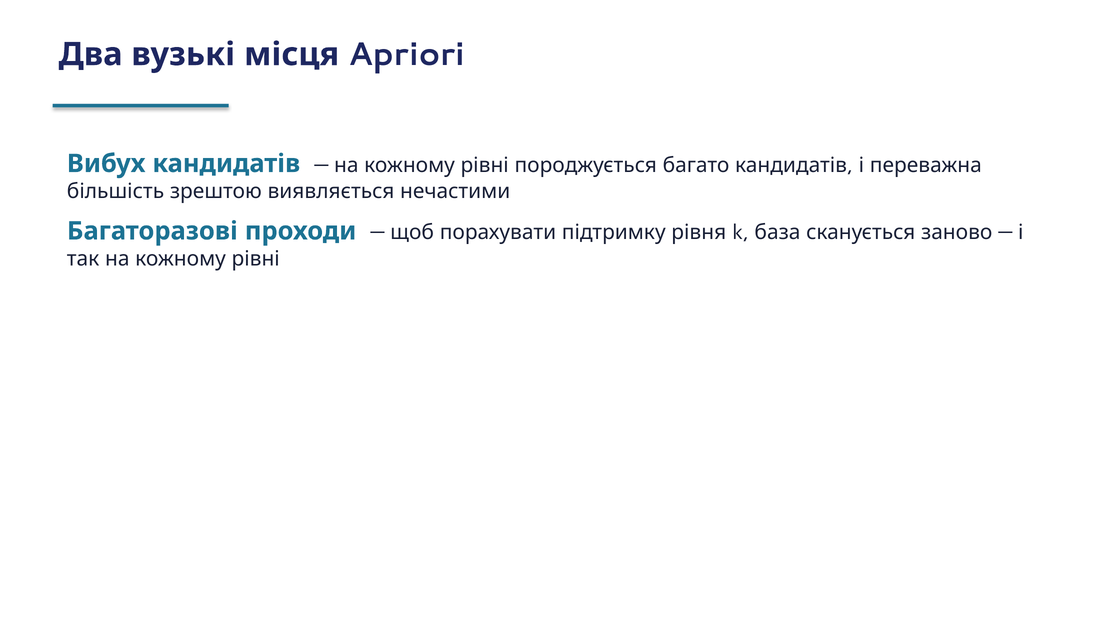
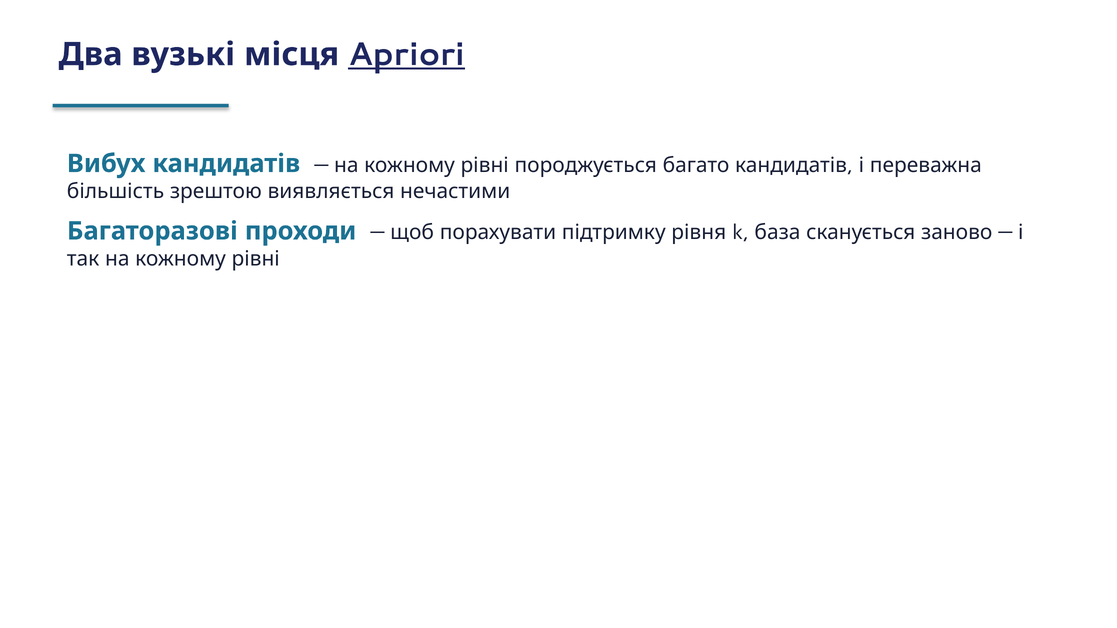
Apriori underline: none -> present (407, 54)
